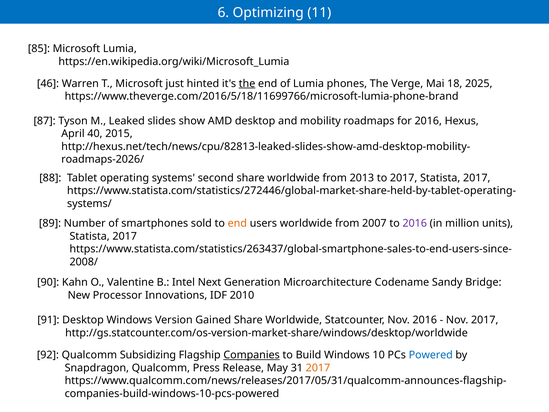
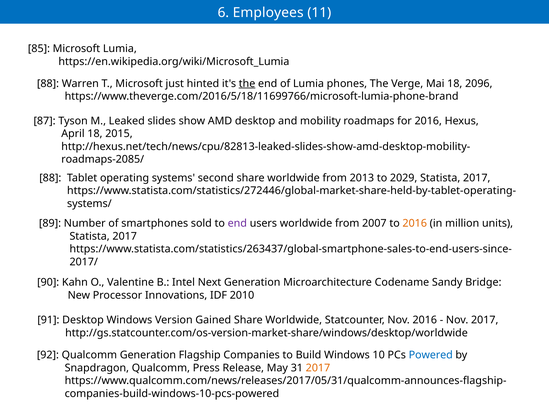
Optimizing: Optimizing -> Employees (268, 13)
46: 46 -> 88 (48, 83)
2025: 2025 -> 2096 (479, 83)
April 40: 40 -> 18 (95, 134)
roadmaps-2026/: roadmaps-2026/ -> roadmaps-2085/ (103, 159)
to 2017: 2017 -> 2029 (404, 178)
end colour: orange -> purple (237, 223)
2016 colour: purple -> orange (415, 223)
2008/: 2008/ -> 2017/ (84, 262)
Qualcomm Subsidizing: Subsidizing -> Generation (148, 355)
Companies underline: present -> none (252, 355)
